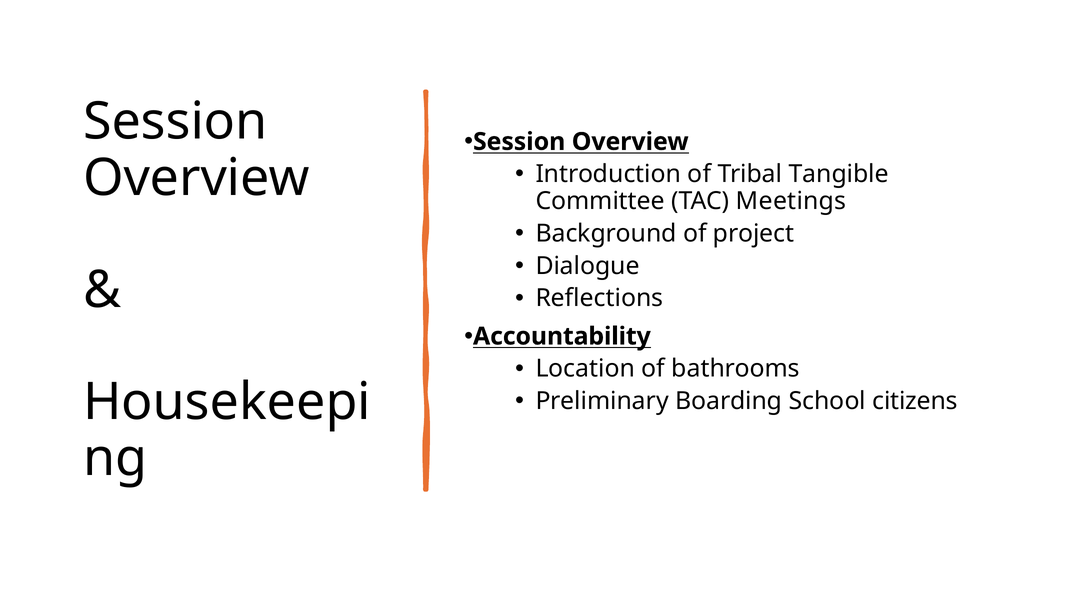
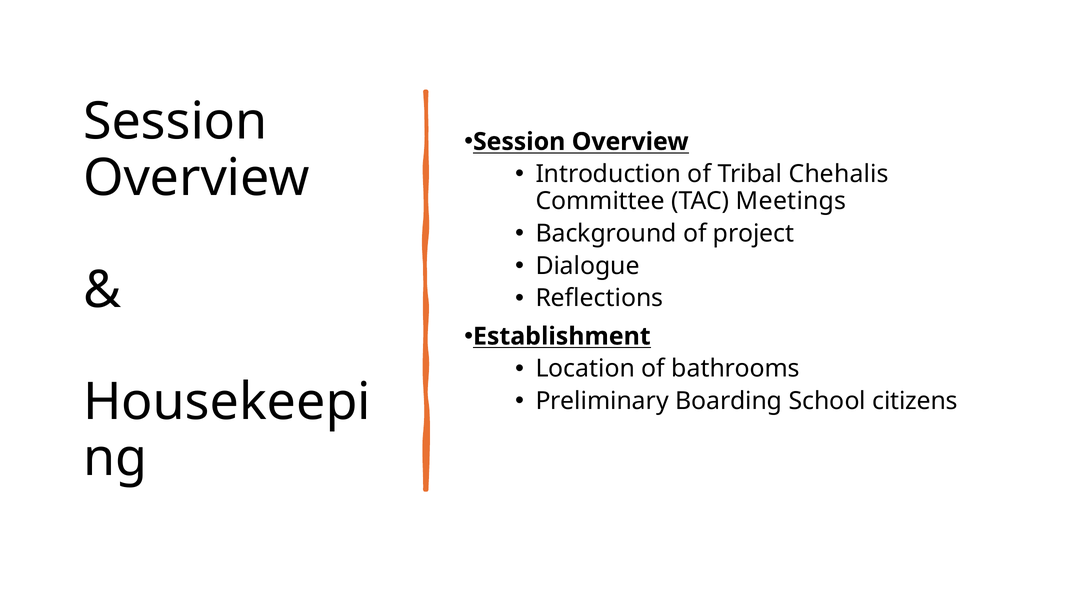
Tangible: Tangible -> Chehalis (839, 174)
Accountability: Accountability -> Establishment (562, 337)
